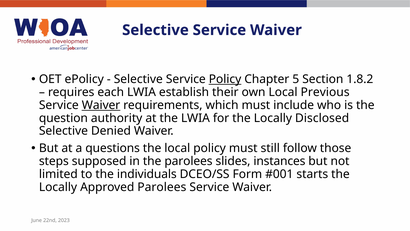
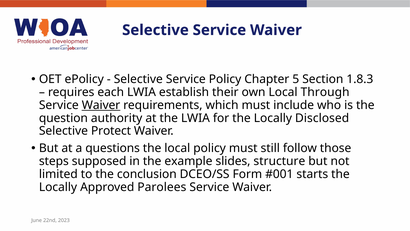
Policy underline: present -> none (225, 79)
1.8.2: 1.8.2 -> 1.8.3 (360, 79)
Previous: Previous -> Through (325, 92)
Denied: Denied -> Protect (111, 131)
the parolees: parolees -> example (188, 161)
instances: instances -> structure (279, 161)
individuals: individuals -> conclusion (147, 174)
